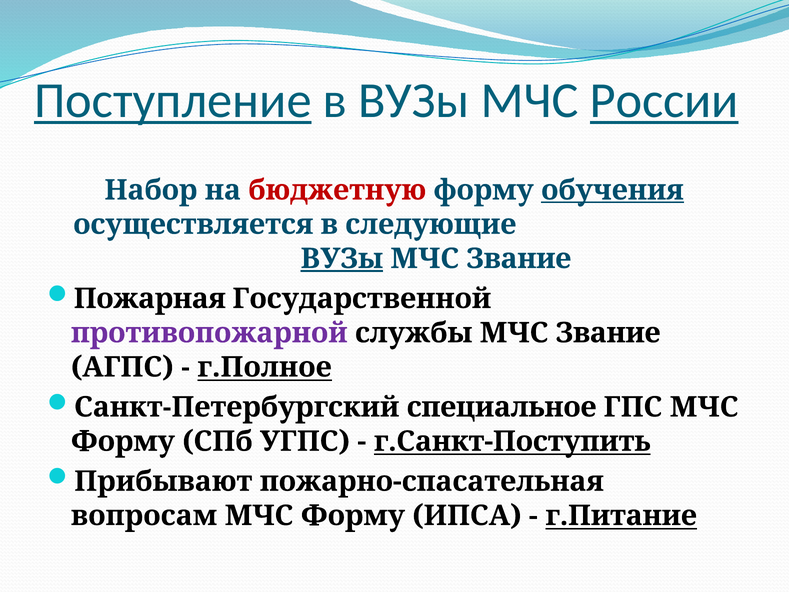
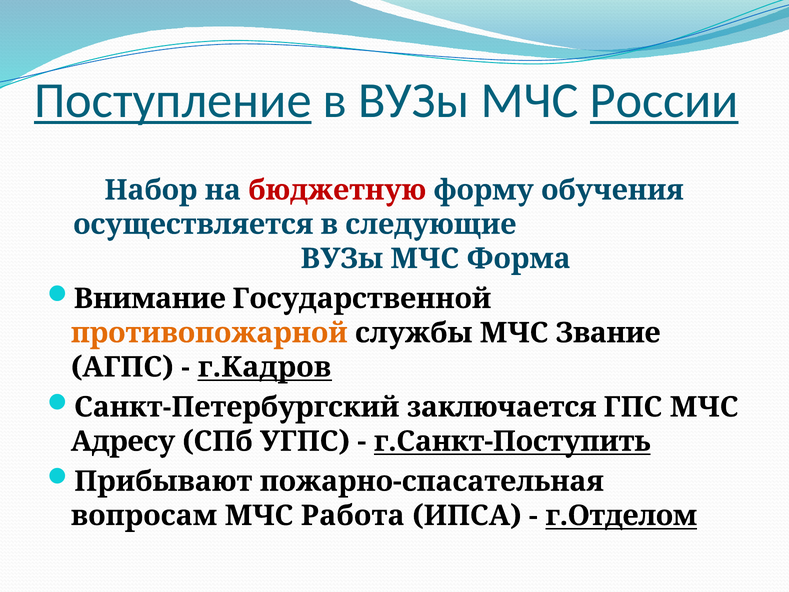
обучения underline: present -> none (612, 190)
ВУЗы underline: present -> none (342, 259)
Звание: Звание -> Форма (519, 259)
Пожарная: Пожарная -> Внимание (150, 298)
противопожарной colour: purple -> orange (209, 333)
г.Полное: г.Полное -> г.Кадров (265, 367)
специальное: специальное -> заключается (502, 407)
Форму: Форму -> Адресу (123, 441)
Форму: Форму -> Работа (353, 515)
г.Питание: г.Питание -> г.Отделом (621, 515)
